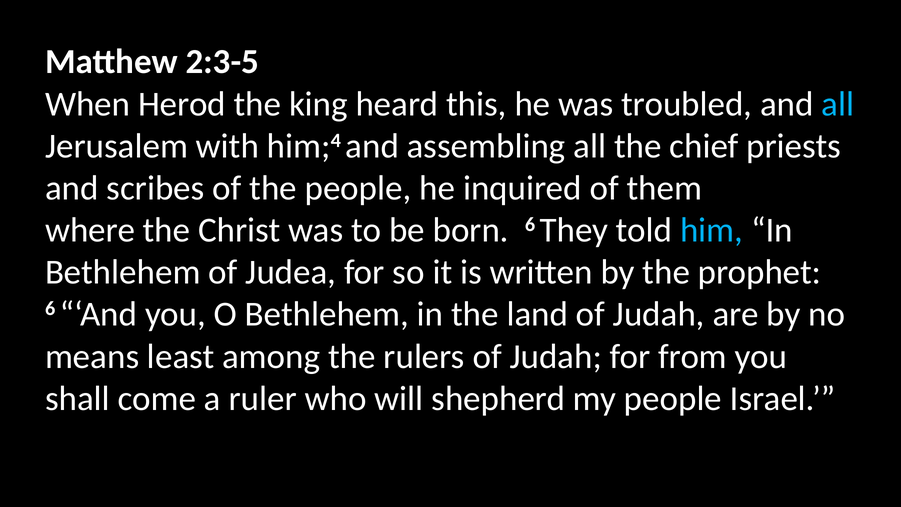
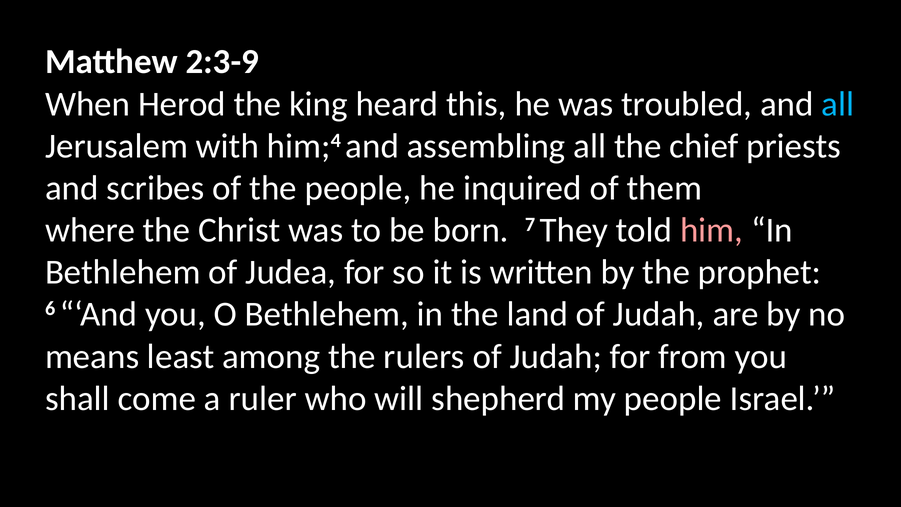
2:3-5: 2:3-5 -> 2:3-9 (222, 62)
born 6: 6 -> 7 (530, 225)
him colour: light blue -> pink (712, 230)
